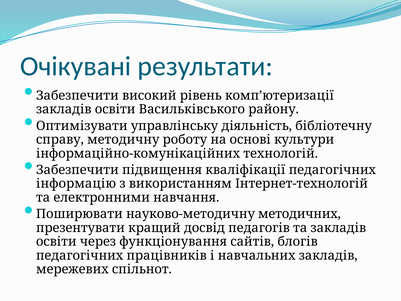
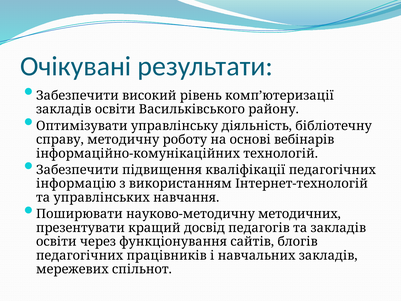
культури: культури -> вебінарів (304, 140)
електронними: електронними -> управлінських (102, 197)
